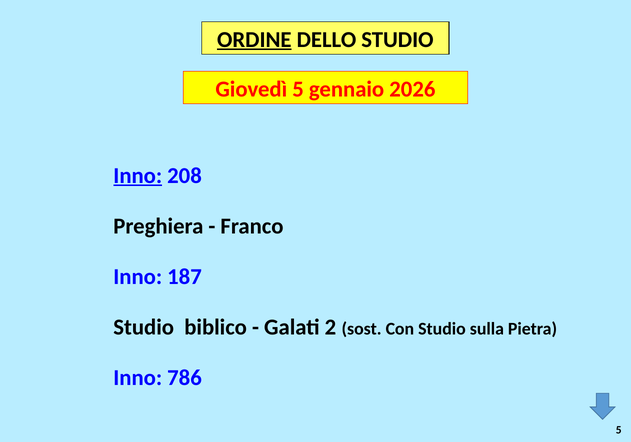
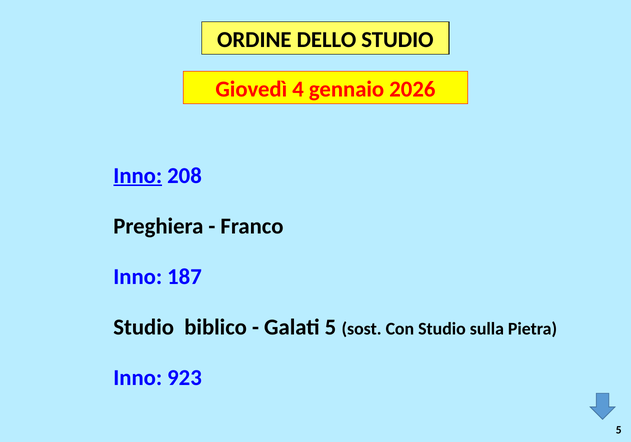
ORDINE underline: present -> none (254, 40)
Giovedì 5: 5 -> 4 (298, 89)
Galati 2: 2 -> 5 (330, 327)
786: 786 -> 923 (184, 378)
